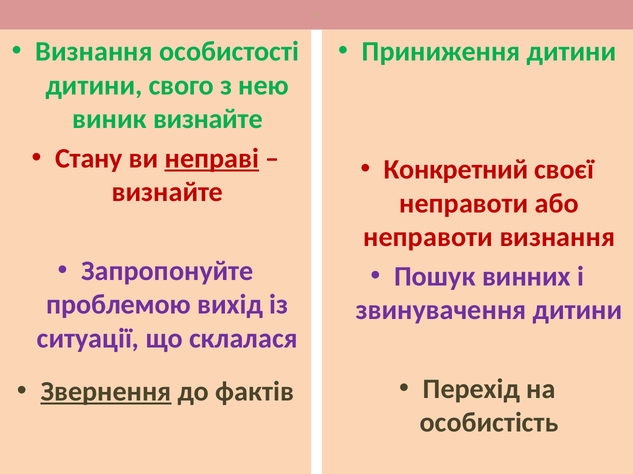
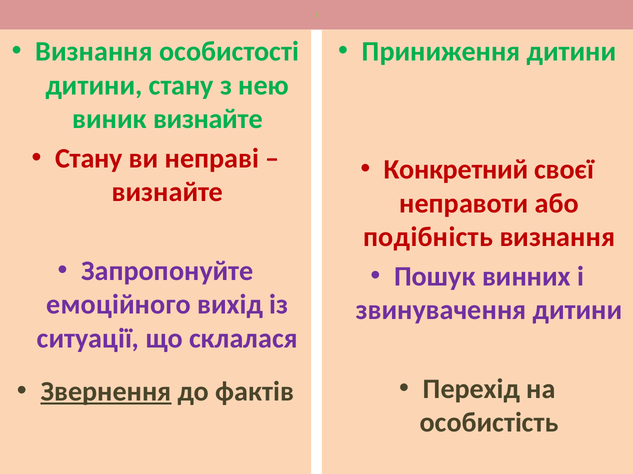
дитини свого: свого -> стану (181, 86)
неправі underline: present -> none (212, 159)
неправоти: неправоти -> подібність (428, 237)
проблемою: проблемою -> емоційного (119, 305)
